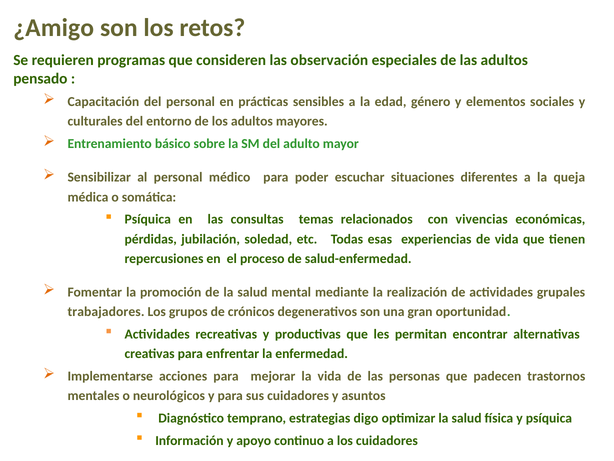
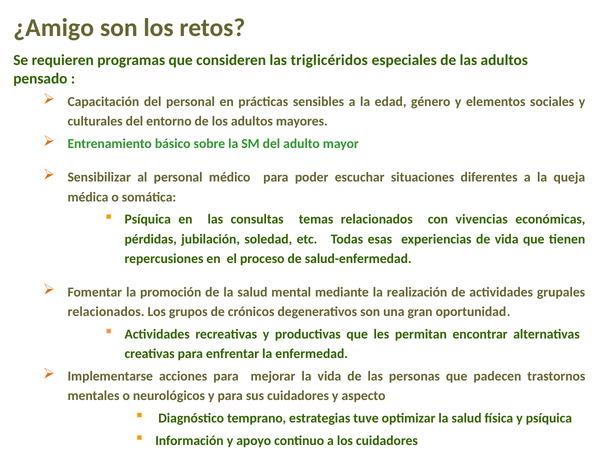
observación: observación -> triglicéridos (329, 60)
trabajadores: trabajadores -> relacionados (106, 312)
asuntos: asuntos -> aspecto (364, 396)
digo: digo -> tuve (366, 418)
